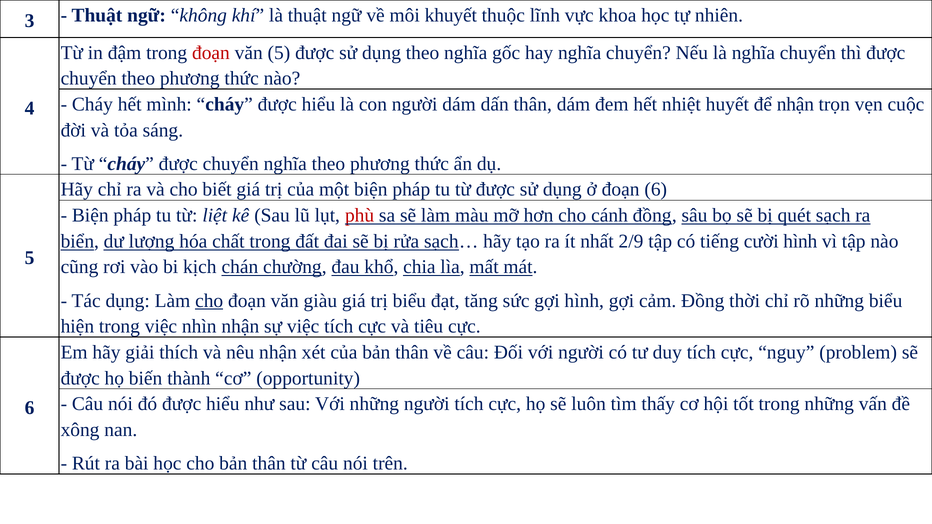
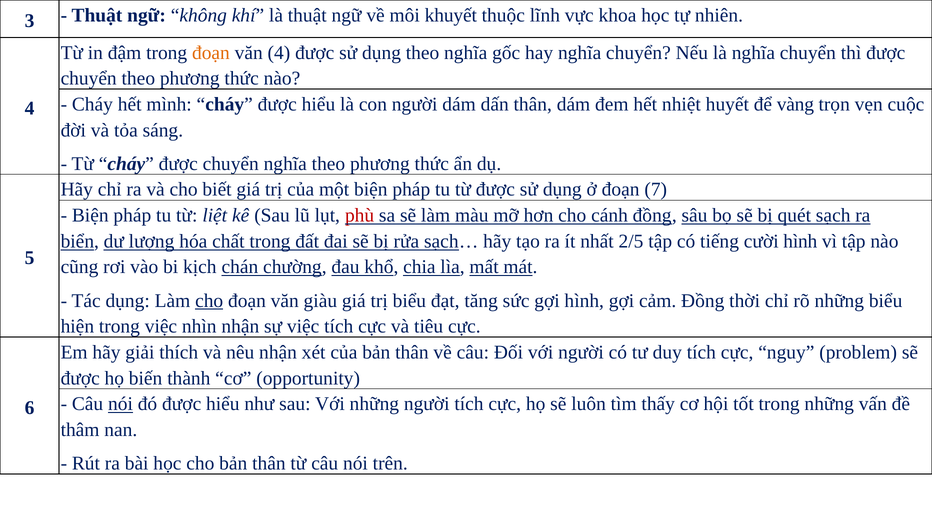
đoạn colour: red -> orange (211, 53)
văn 5: 5 -> 4 (279, 53)
để nhận: nhận -> vàng (795, 104)
đoạn 6: 6 -> 7 (656, 190)
2/9: 2/9 -> 2/5 (631, 241)
nói underline: none -> present (121, 404)
xông: xông -> thâm (80, 430)
